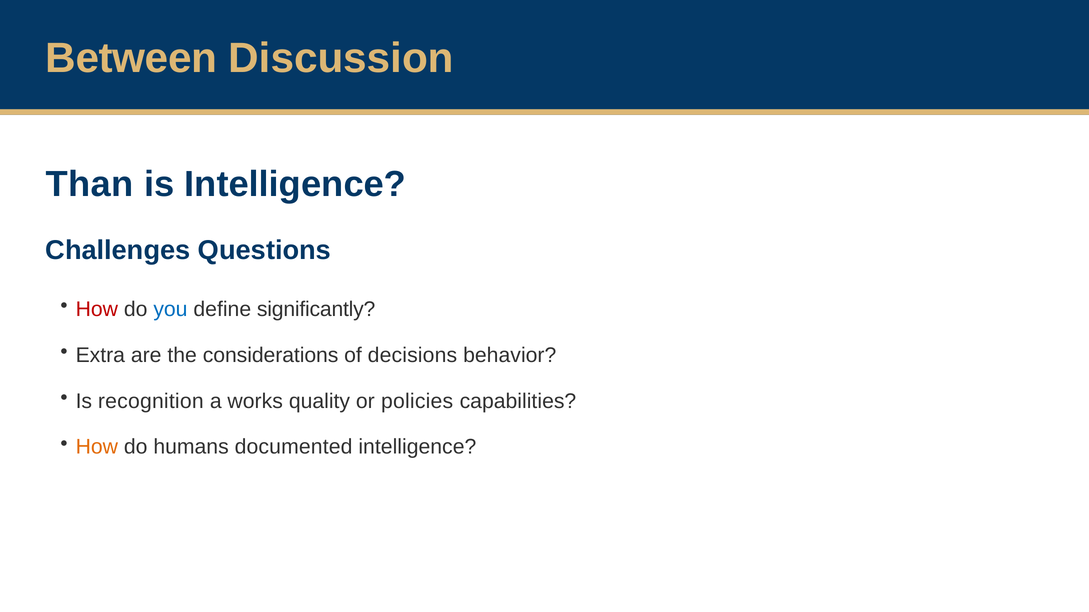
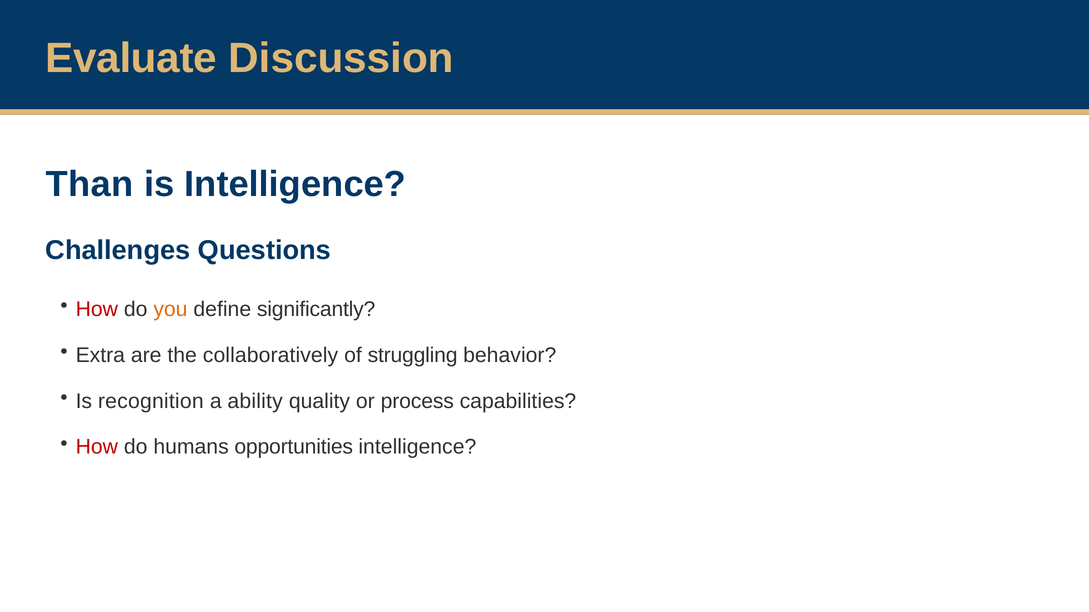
Between: Between -> Evaluate (131, 59)
you colour: blue -> orange (170, 310)
considerations: considerations -> collaboratively (271, 356)
decisions: decisions -> struggling (413, 356)
works: works -> ability (255, 401)
policies: policies -> process (417, 401)
How colour: orange -> red (97, 447)
documented: documented -> opportunities (294, 447)
